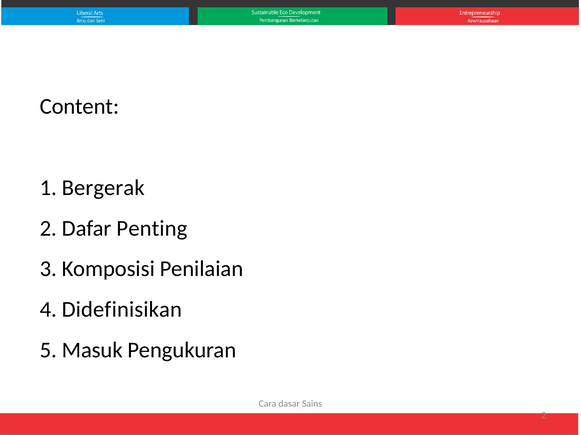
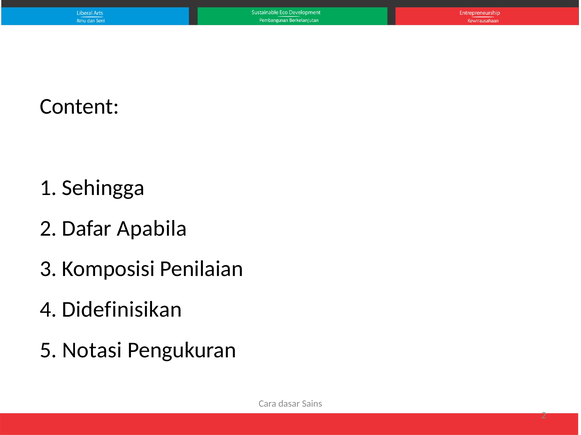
Bergerak: Bergerak -> Sehingga (103, 188)
Penting: Penting -> Apabila (152, 229)
Masuk: Masuk -> Notasi (92, 351)
